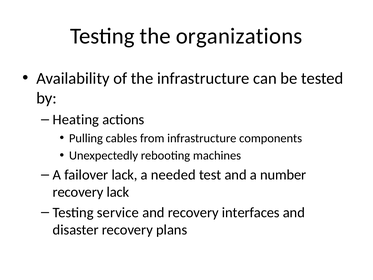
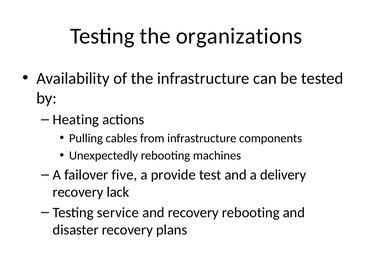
failover lack: lack -> five (124, 175)
needed: needed -> provide (173, 175)
number: number -> delivery (283, 175)
recovery interfaces: interfaces -> rebooting (251, 212)
